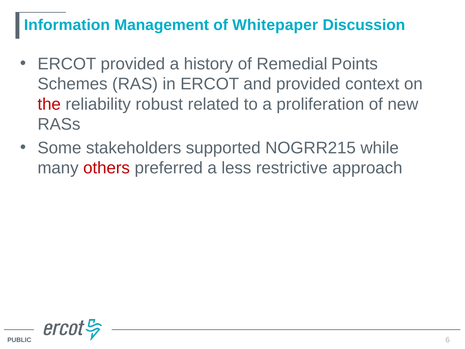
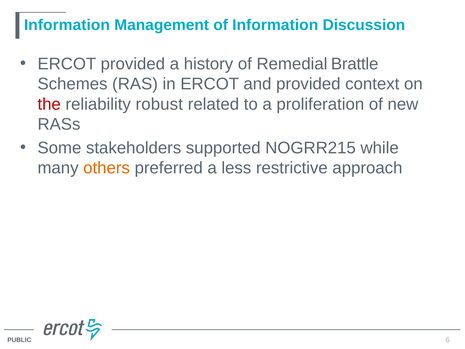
of Whitepaper: Whitepaper -> Information (275, 25)
Points: Points -> Brattle (355, 64)
others colour: red -> orange (107, 168)
